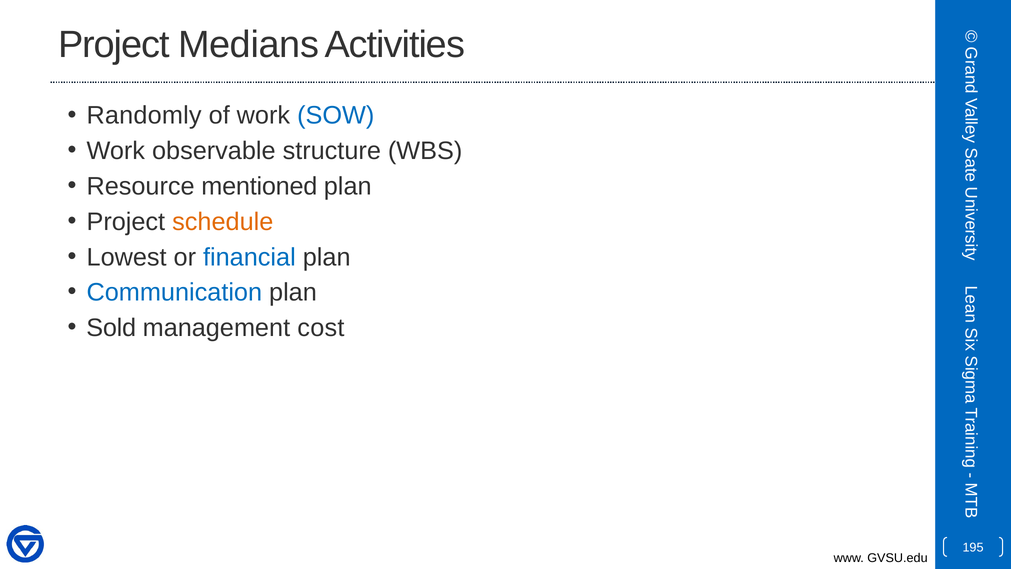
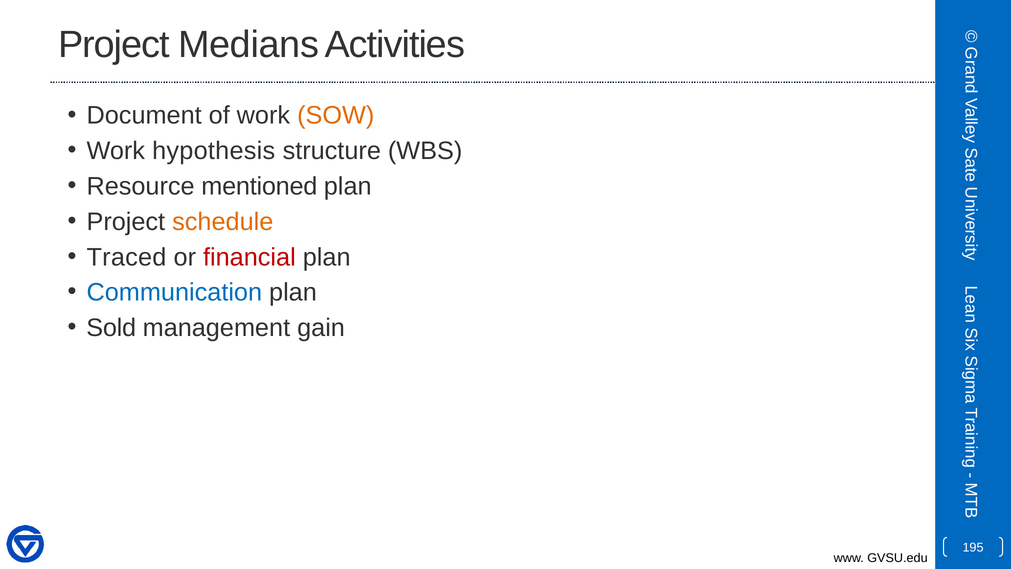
Randomly: Randomly -> Document (144, 116)
SOW colour: blue -> orange (336, 116)
observable: observable -> hypothesis (214, 151)
Lowest: Lowest -> Traced (126, 257)
financial colour: blue -> red (249, 257)
cost: cost -> gain (321, 328)
